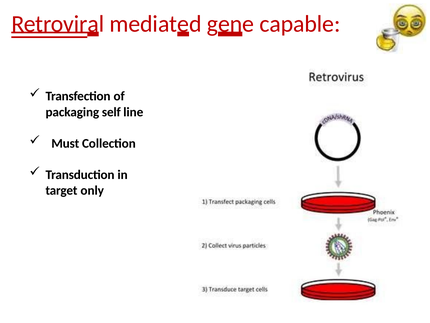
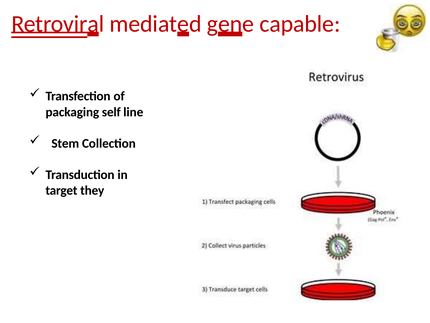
Must: Must -> Stem (65, 143)
only: only -> they (92, 190)
